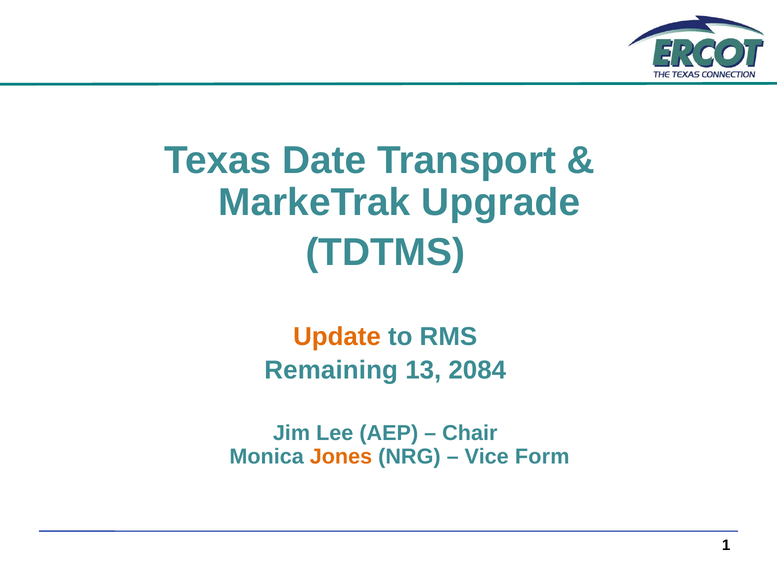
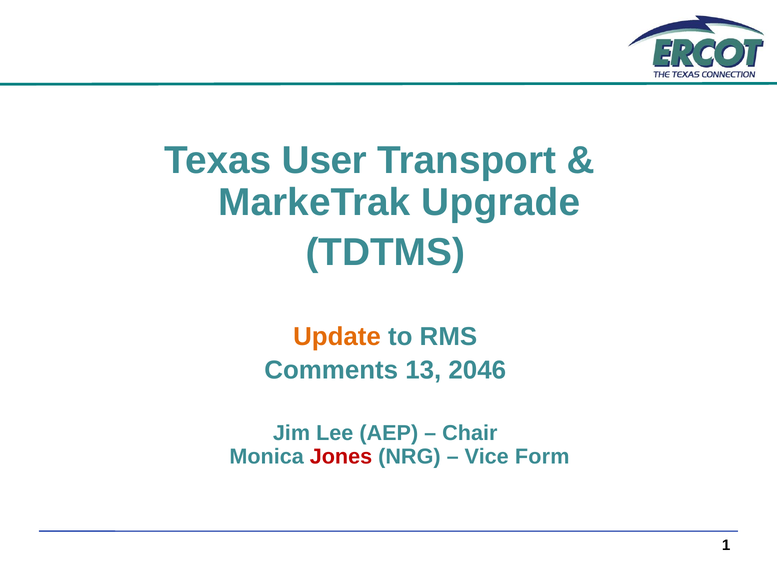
Date: Date -> User (324, 161)
Remaining: Remaining -> Comments (331, 370)
2084: 2084 -> 2046 (477, 370)
Jones colour: orange -> red (341, 456)
